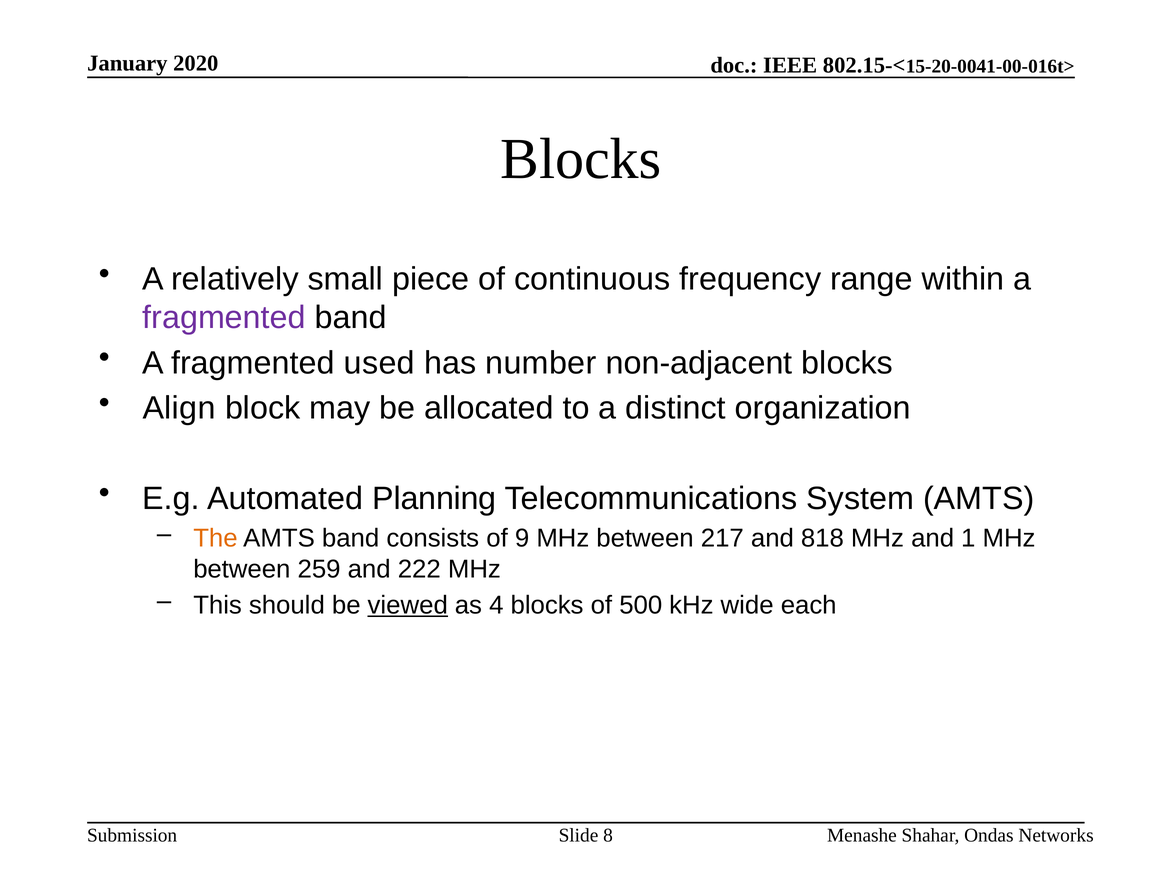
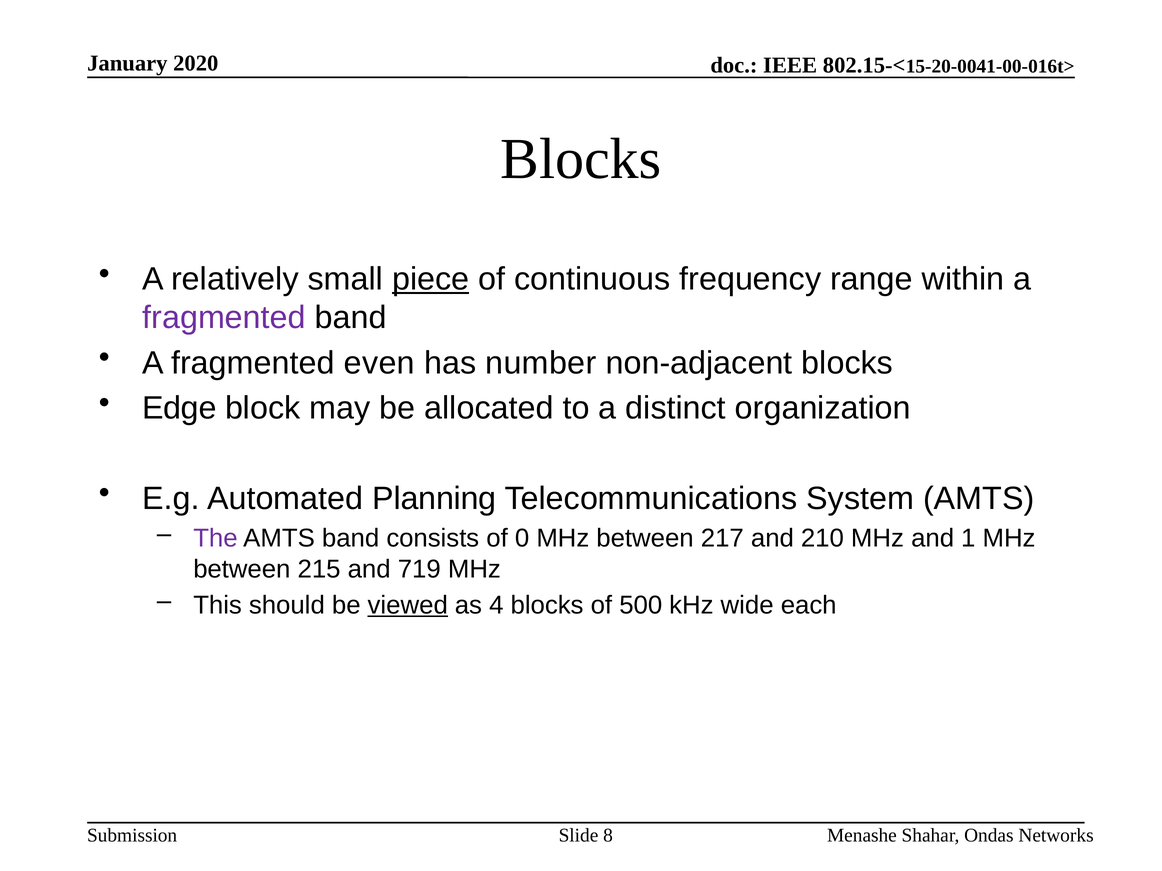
piece underline: none -> present (431, 279)
used: used -> even (379, 363)
Align: Align -> Edge (179, 408)
The colour: orange -> purple (215, 538)
9: 9 -> 0 (522, 538)
818: 818 -> 210 (822, 538)
259: 259 -> 215 (319, 569)
222: 222 -> 719 (419, 569)
